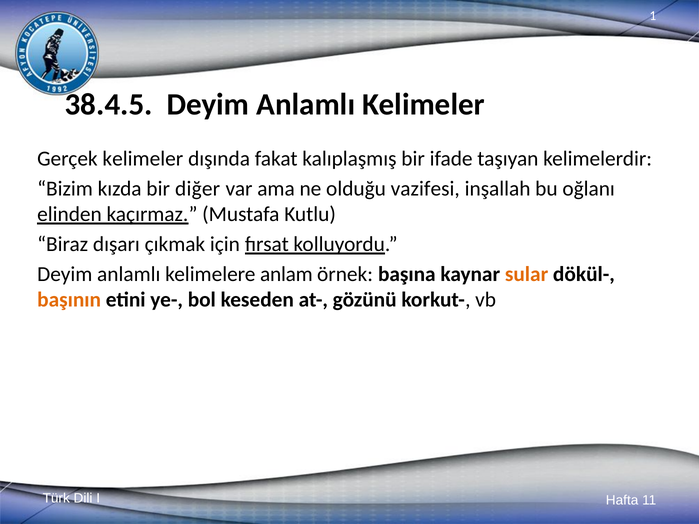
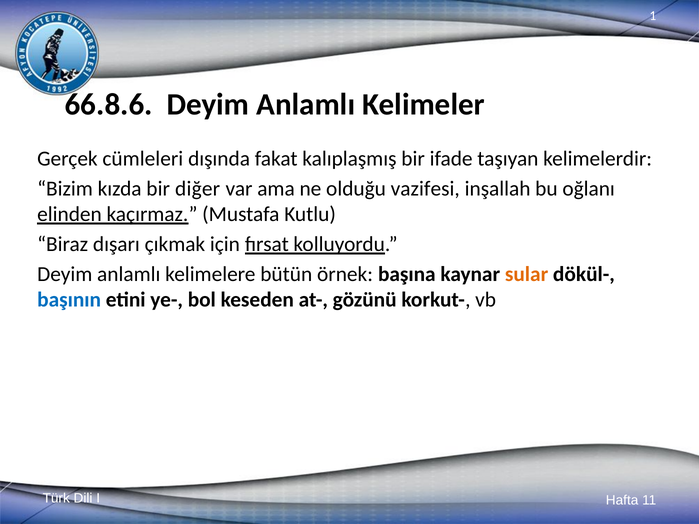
38.4.5: 38.4.5 -> 66.8.6 (109, 105)
Gerçek kelimeler: kelimeler -> cümleleri (143, 159)
anlam: anlam -> bütün (286, 274)
başının colour: orange -> blue (69, 300)
